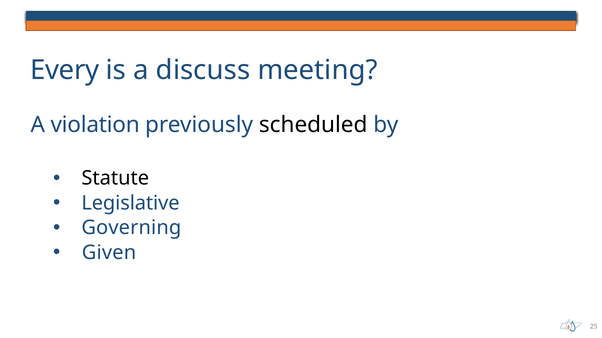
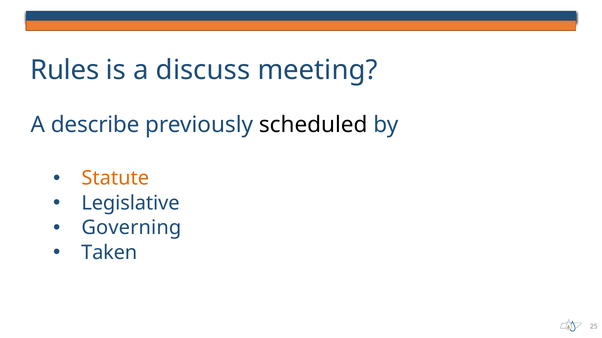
Every: Every -> Rules (65, 70)
violation: violation -> describe (95, 125)
Statute colour: black -> orange (115, 179)
Given: Given -> Taken (109, 253)
